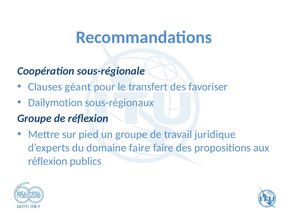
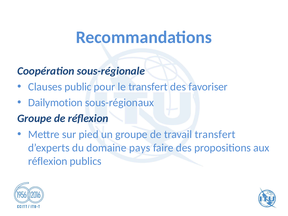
géant: géant -> public (78, 87)
travail juridique: juridique -> transfert (215, 134)
domaine faire: faire -> pays (140, 148)
